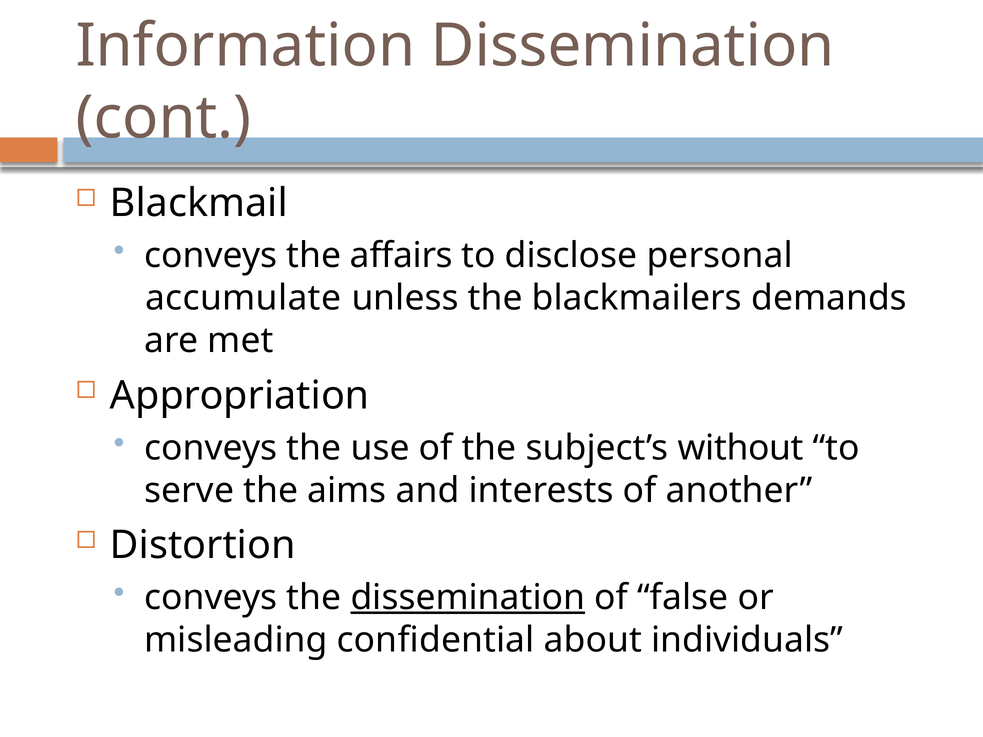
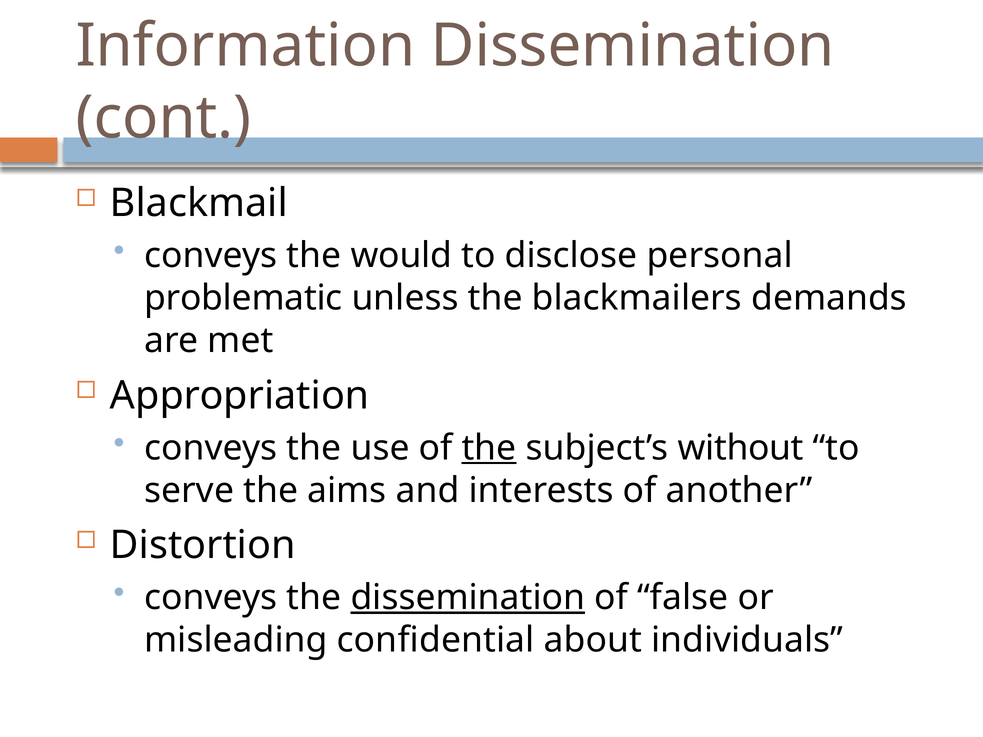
affairs: affairs -> would (401, 256)
accumulate: accumulate -> problematic (243, 298)
the underline: none -> present (489, 448)
